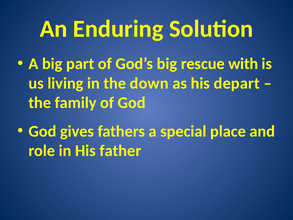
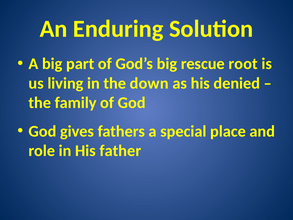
with: with -> root (243, 64)
depart: depart -> denied (237, 83)
